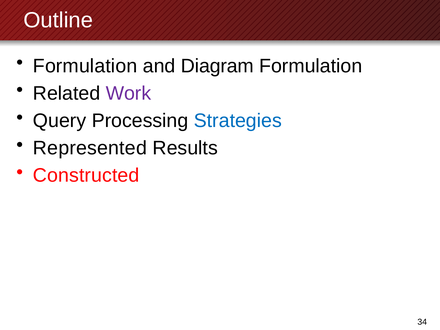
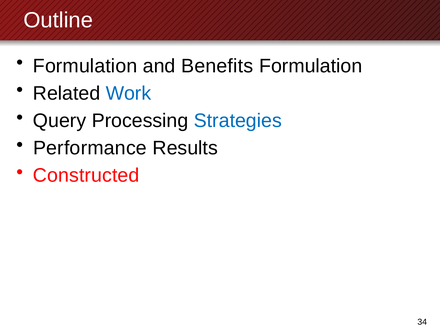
Diagram: Diagram -> Benefits (217, 66)
Work colour: purple -> blue (129, 93)
Represented: Represented -> Performance (90, 148)
